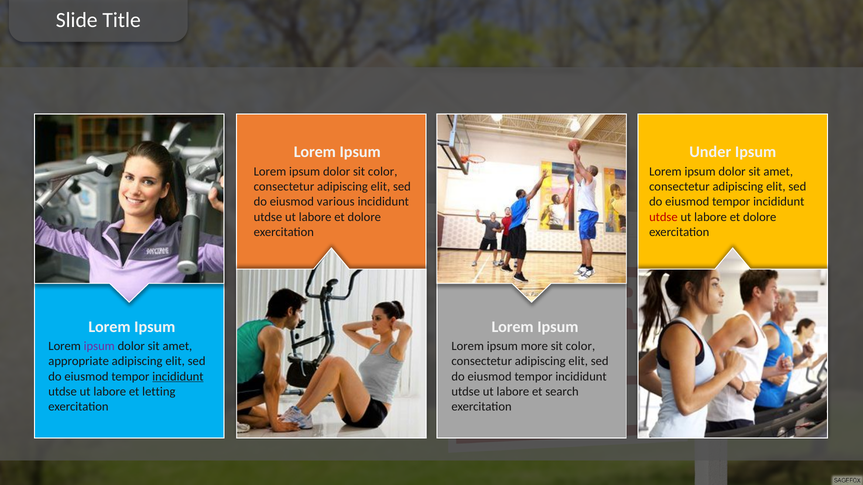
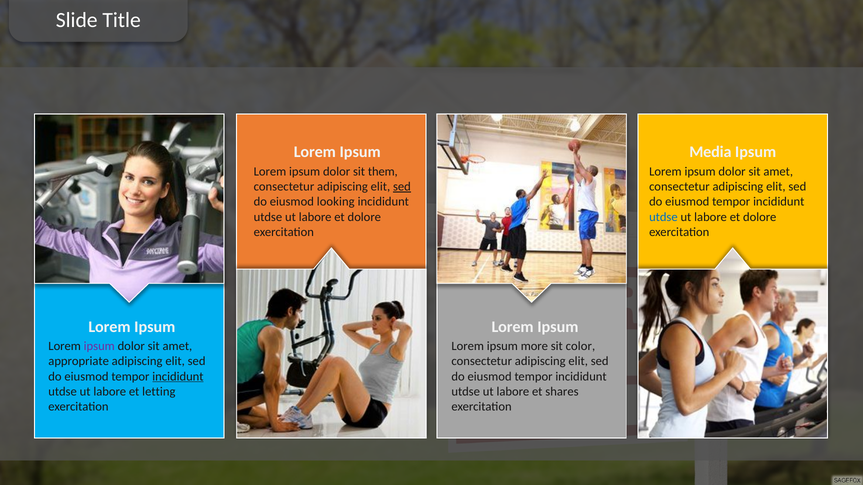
Under: Under -> Media (710, 152)
dolor sit color: color -> them (383, 172)
sed underline: none -> present (402, 187)
various: various -> looking (336, 202)
utdse colour: red -> blue (663, 217)
search: search -> shares (562, 392)
